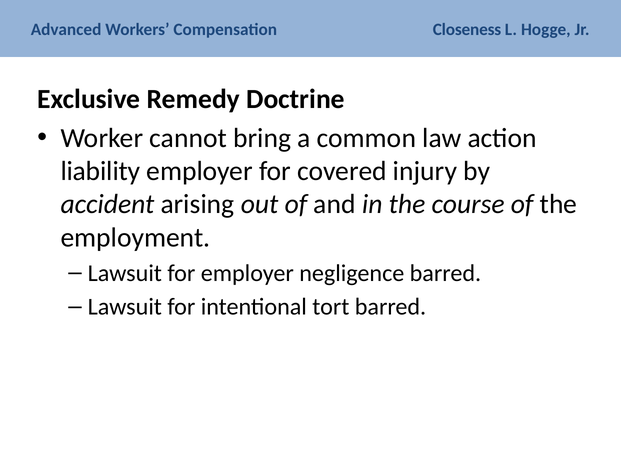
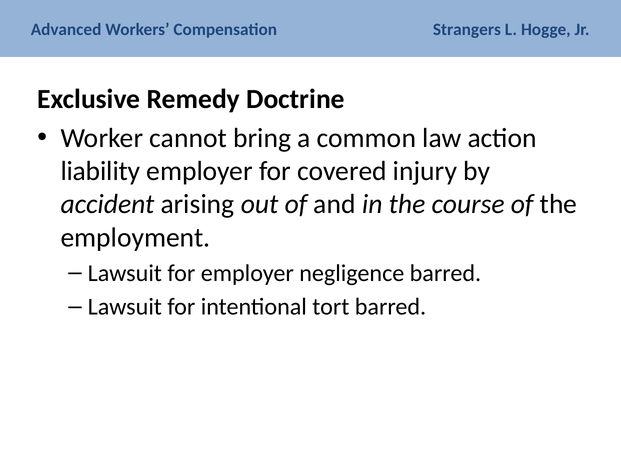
Closeness: Closeness -> Strangers (467, 30)
